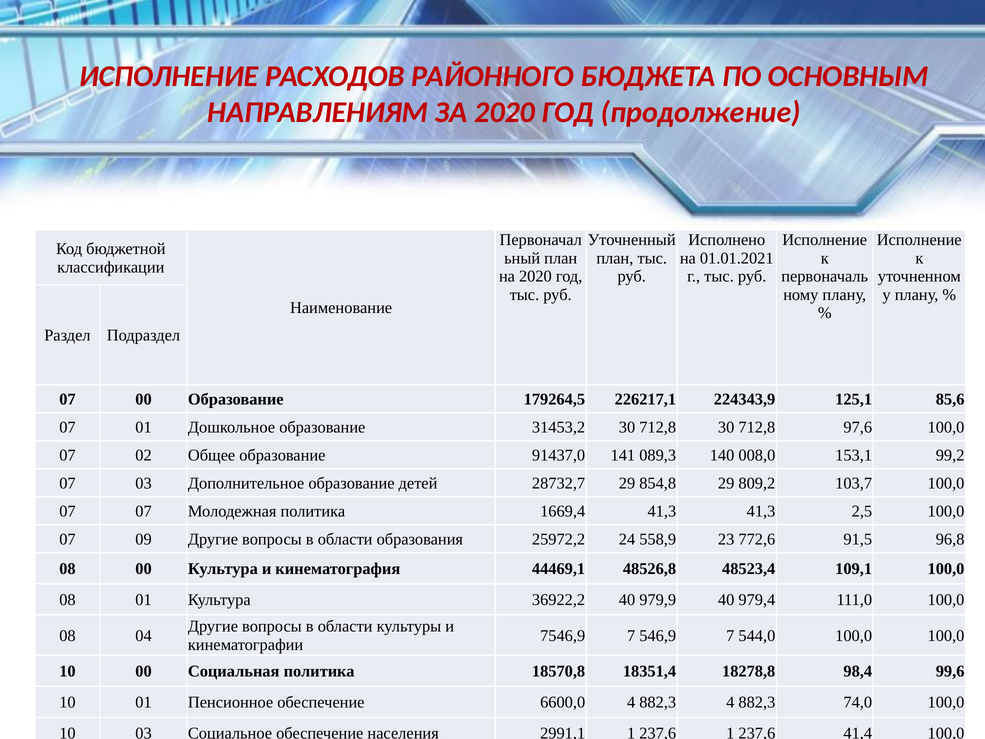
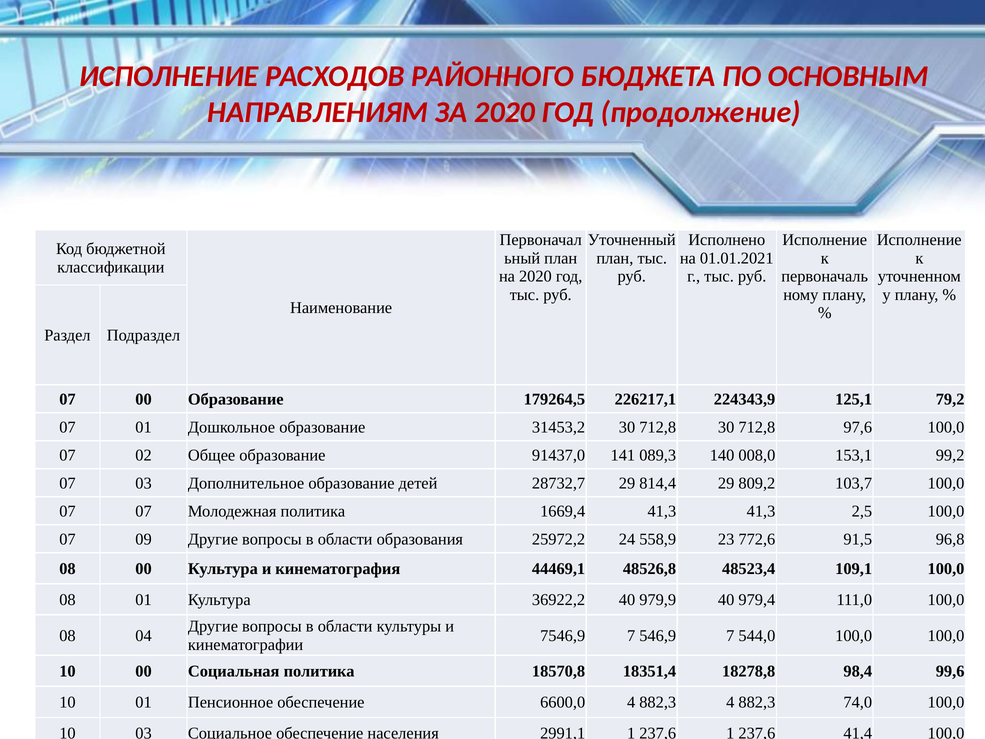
85,6: 85,6 -> 79,2 (950, 399)
854,8: 854,8 -> 814,4 (658, 483)
